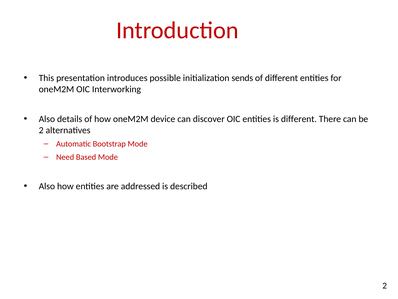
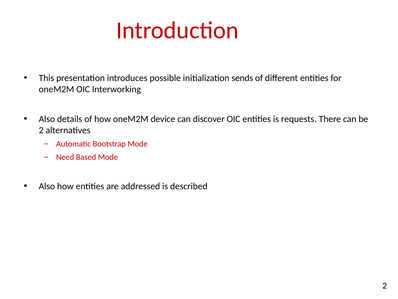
is different: different -> requests (299, 119)
